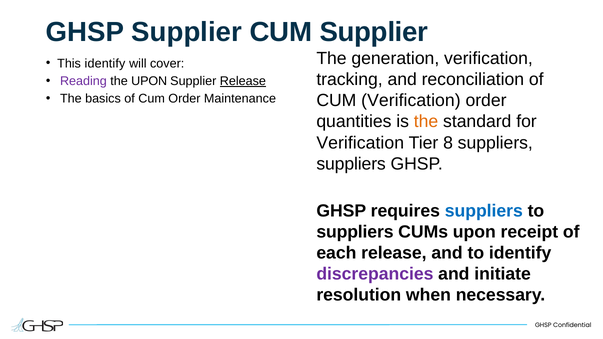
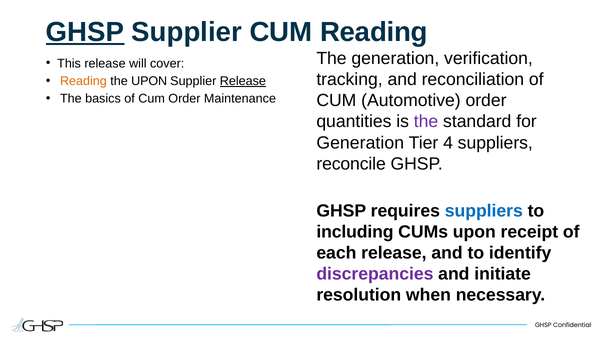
GHSP underline: none -> present (85, 32)
CUM Supplier: Supplier -> Reading (374, 32)
This identify: identify -> release (105, 64)
Reading colour: purple -> orange (83, 81)
CUM Verification: Verification -> Automotive (411, 101)
the colour: orange -> purple (426, 122)
Verification: Verification -> Generation (360, 143)
8: 8 -> 4 (448, 143)
suppliers: suppliers -> reconcile (351, 164)
suppliers: suppliers -> including (355, 232)
